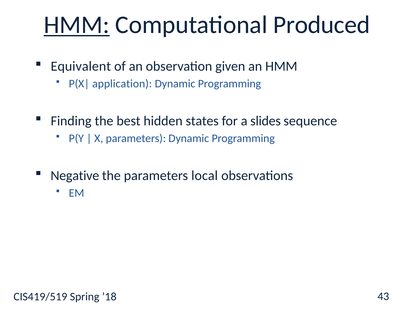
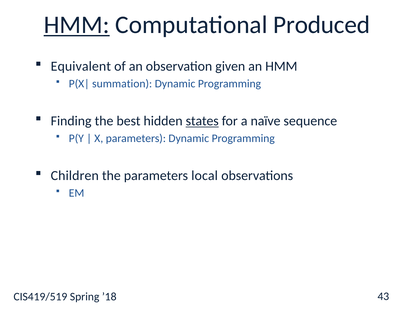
application: application -> summation (122, 84)
states underline: none -> present (202, 121)
slides: slides -> naïve (266, 121)
Negative: Negative -> Children (75, 176)
